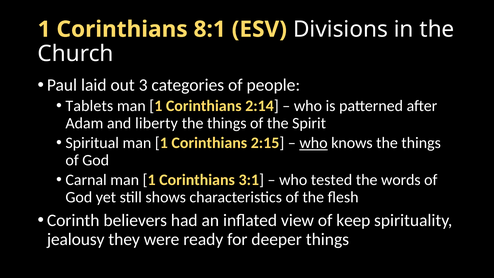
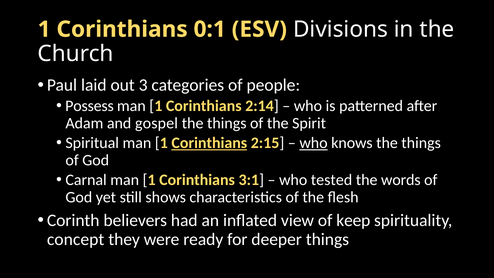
8:1: 8:1 -> 0:1 (210, 29)
Tablets: Tablets -> Possess (89, 106)
liberty: liberty -> gospel (156, 123)
Corinthians underline: none -> present (209, 143)
jealousy: jealousy -> concept (76, 239)
